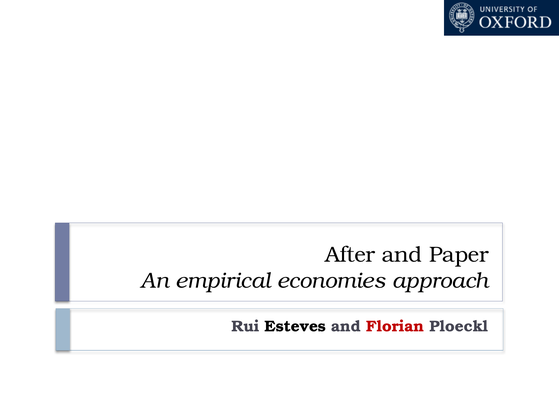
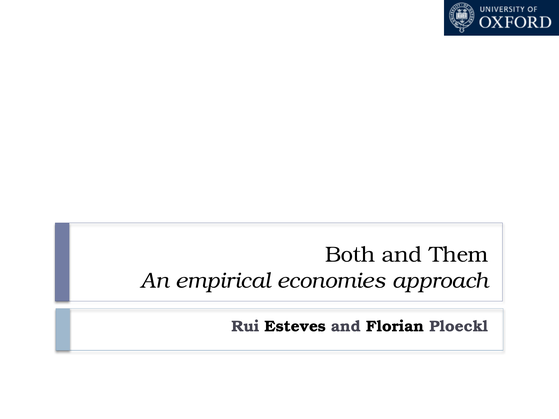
After: After -> Both (350, 255)
Paper: Paper -> Them (459, 255)
Florian colour: red -> black (395, 326)
